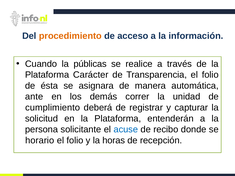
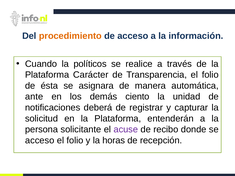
públicas: públicas -> políticos (90, 64)
correr: correr -> ciento (137, 97)
cumplimiento: cumplimiento -> notificaciones (53, 108)
acuse colour: blue -> purple (126, 130)
horario: horario -> acceso (40, 141)
